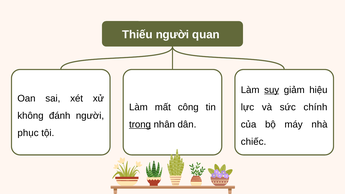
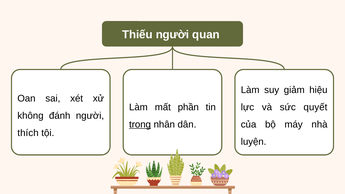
suy underline: present -> none (272, 90)
công: công -> phần (188, 107)
chính: chính -> quyết (315, 107)
phục: phục -> thích (28, 133)
chiếc: chiếc -> luyện (254, 142)
